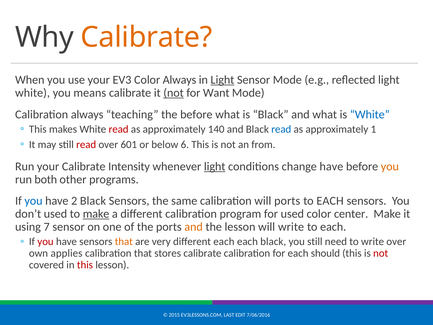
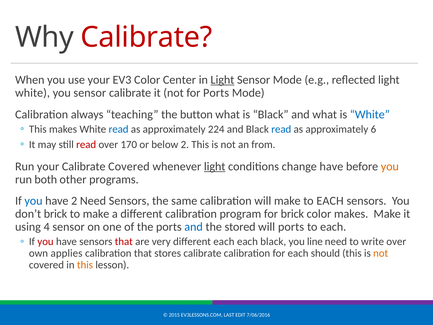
Calibrate colour: orange -> red (146, 37)
Color Always: Always -> Center (179, 80)
you means: means -> sensor (90, 93)
not underline: present -> none (174, 93)
for Want: Want -> Ports (216, 93)
the before: before -> button (196, 114)
read colour: red -> blue (119, 129)
140: 140 -> 224 (216, 129)
1: 1 -> 6 (373, 129)
601: 601 -> 170 (129, 144)
below 6: 6 -> 2 (185, 144)
Calibrate Intensity: Intensity -> Covered (129, 166)
2 Black: Black -> Need (93, 201)
will ports: ports -> make (287, 201)
don’t used: used -> brick (55, 214)
make underline: present -> none (96, 214)
for used: used -> brick (292, 214)
color center: center -> makes (351, 214)
7: 7 -> 4 (47, 227)
and colour: orange -> blue (194, 227)
the lesson: lesson -> stored (240, 227)
will write: write -> ports (291, 227)
that colour: orange -> red (124, 241)
you still: still -> line (315, 241)
not colour: red -> orange (381, 253)
this colour: red -> orange (85, 265)
